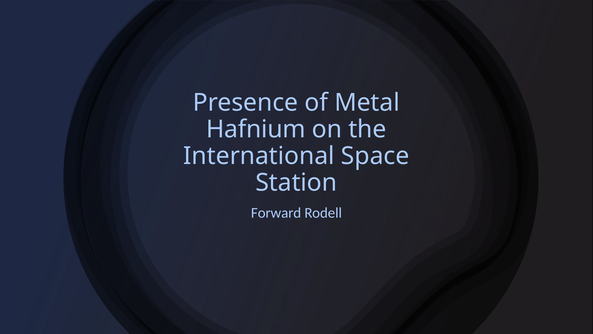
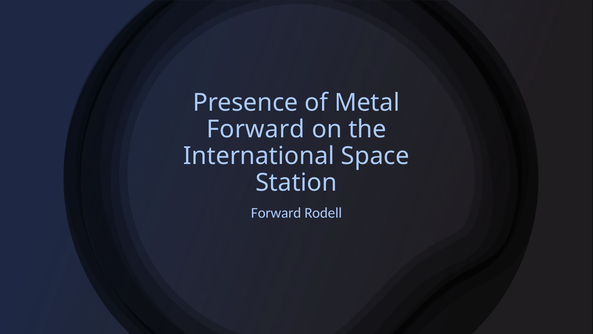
Hafnium: Hafnium -> Forward (256, 129)
